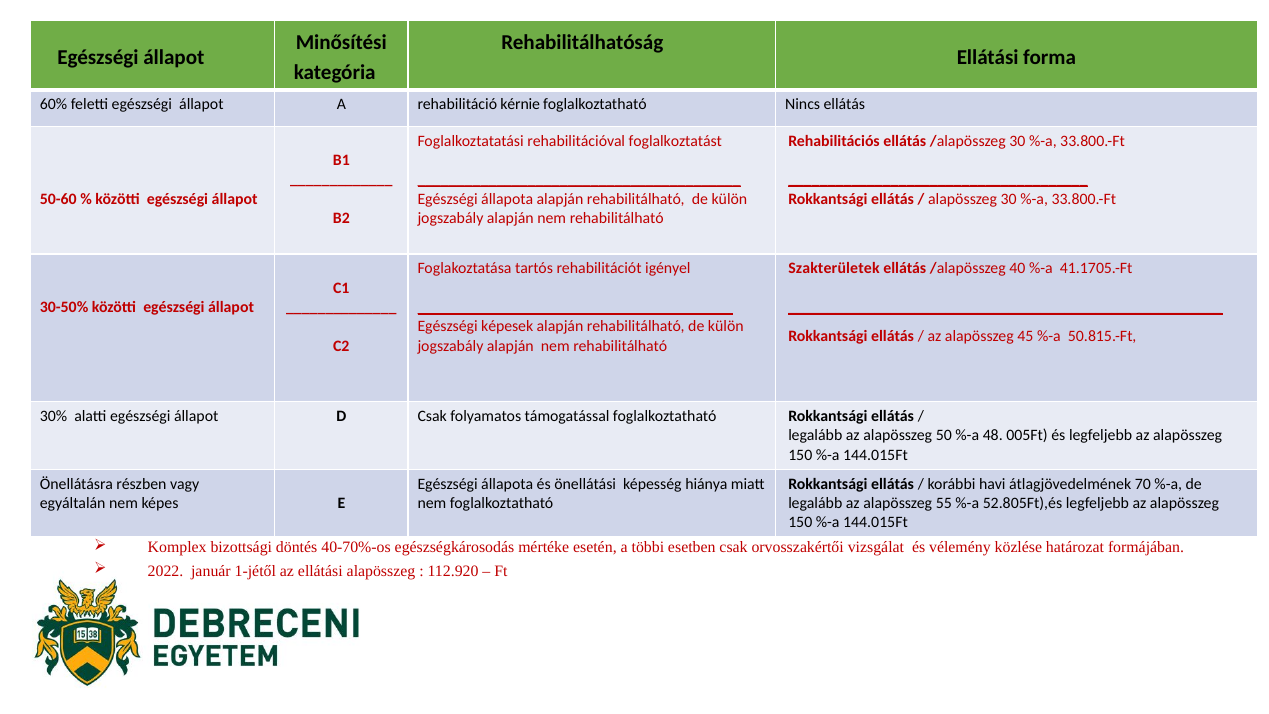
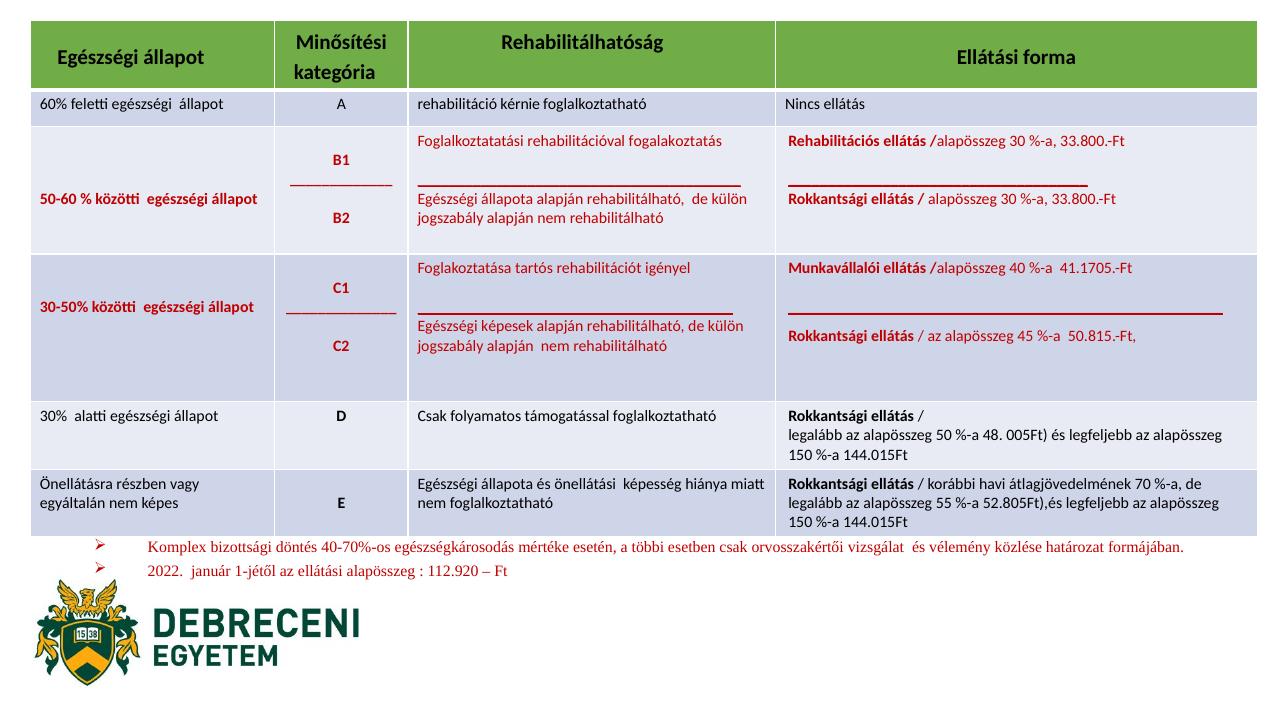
foglalkoztatást: foglalkoztatást -> fogalakoztatás (675, 141)
Szakterületek: Szakterületek -> Munkavállalói (834, 269)
